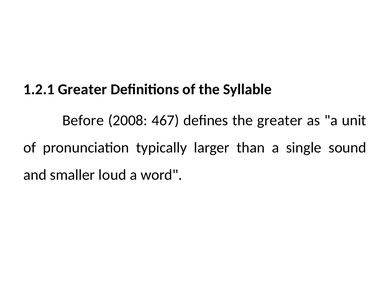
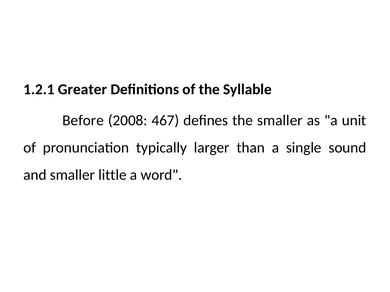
the greater: greater -> smaller (280, 121)
loud: loud -> little (112, 175)
